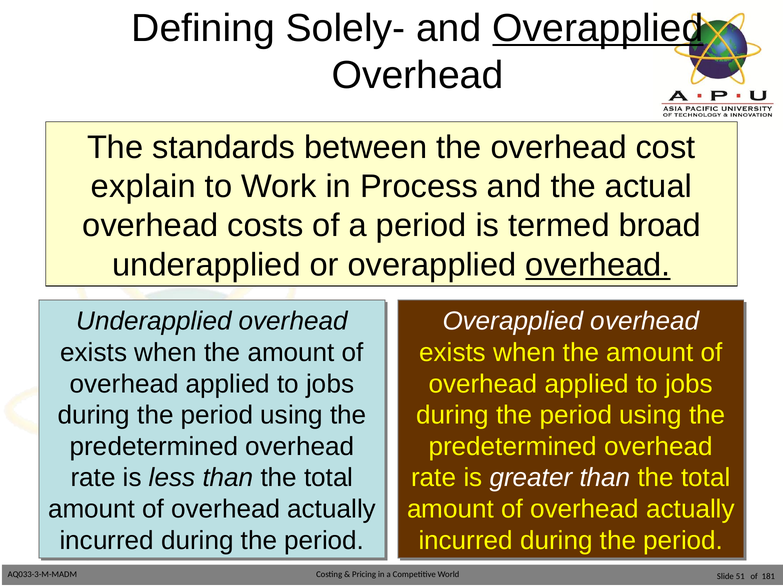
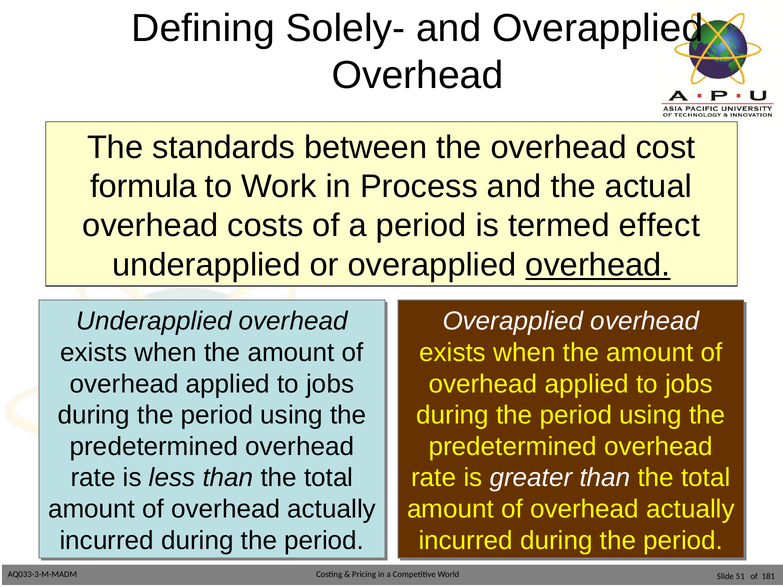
Overapplied underline: present -> none (598, 28)
explain: explain -> formula (144, 187)
broad: broad -> effect (659, 226)
